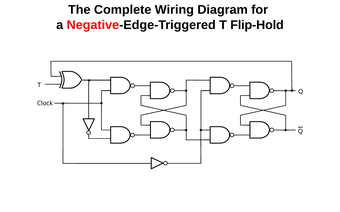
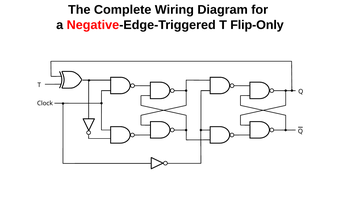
Flip-Hold: Flip-Hold -> Flip-Only (257, 25)
